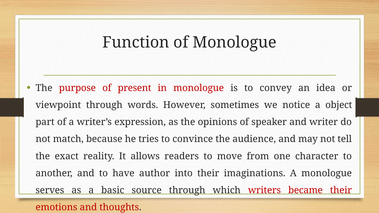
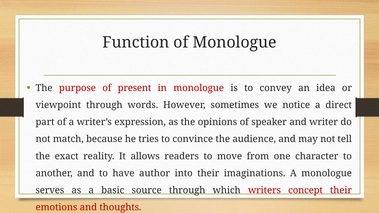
object: object -> direct (339, 105)
became: became -> concept (305, 190)
